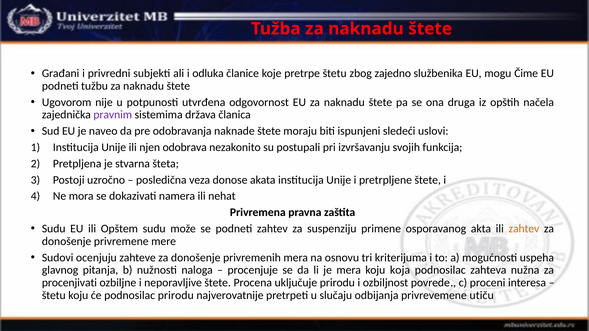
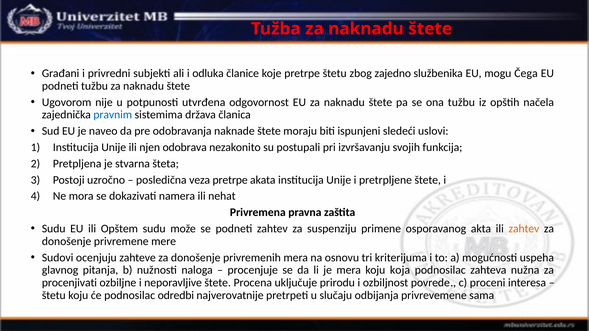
Čime: Čime -> Čega (526, 73)
ona druga: druga -> tužbu (461, 102)
pravnim colour: purple -> blue (113, 115)
veza donose: donose -> pretrpe (230, 180)
podnosilac prirodu: prirodu -> odredbi (176, 296)
utiču: utiču -> sama (482, 296)
